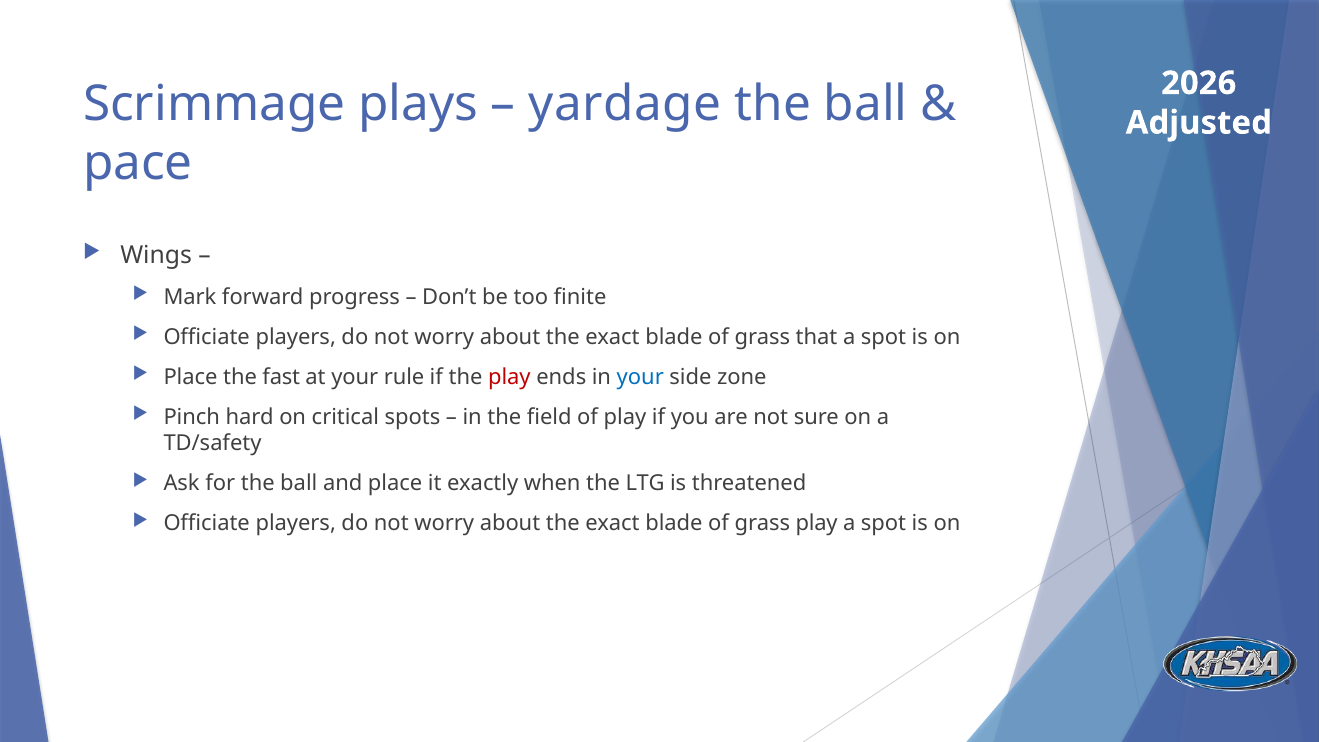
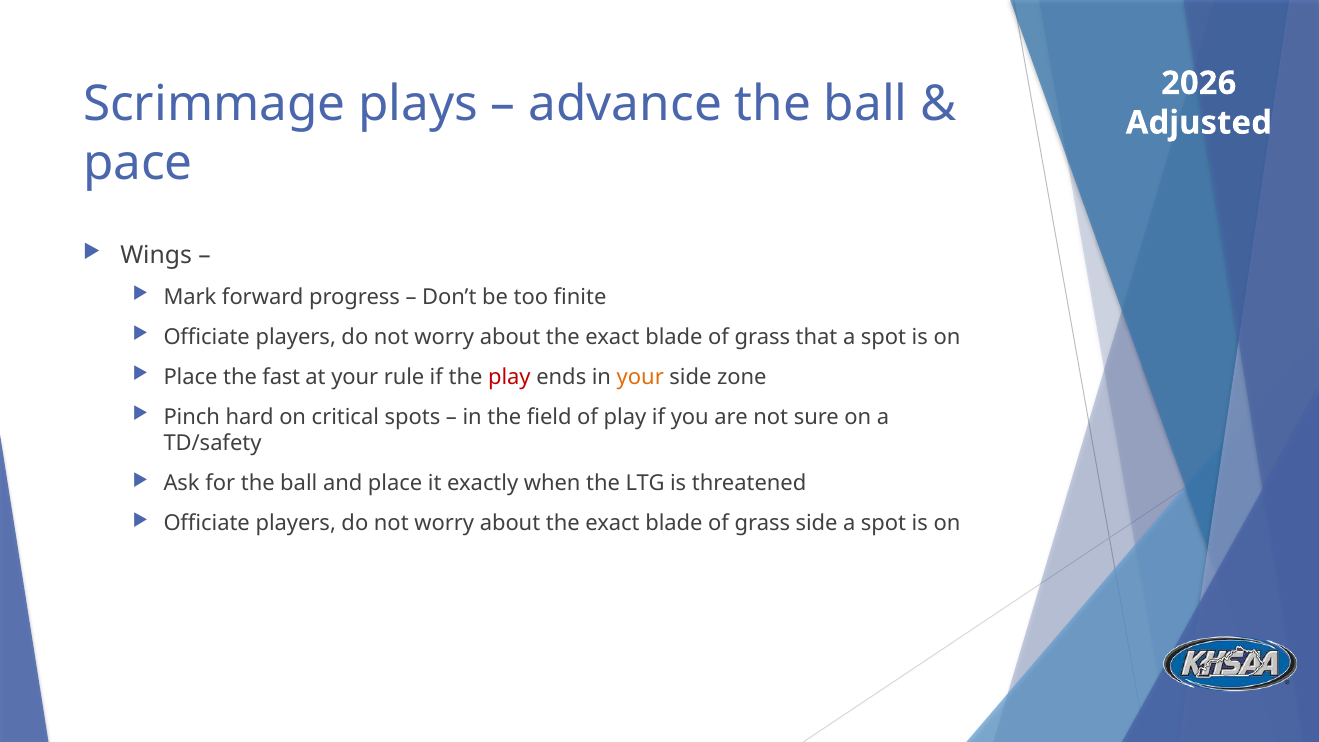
yardage: yardage -> advance (625, 104)
your colour: blue -> orange (640, 377)
grass play: play -> side (817, 524)
